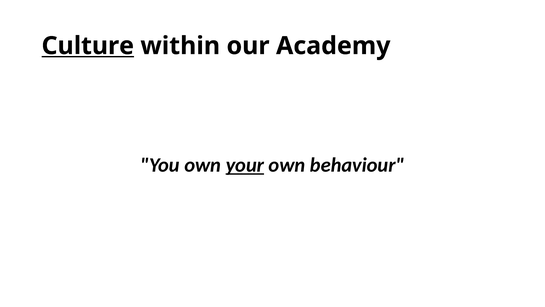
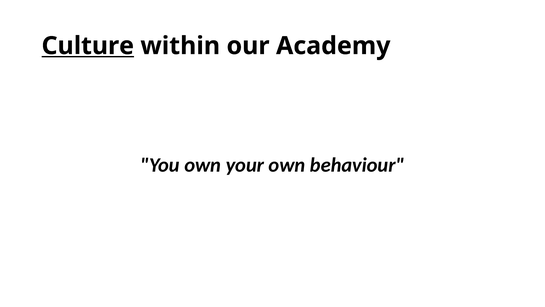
your underline: present -> none (245, 165)
